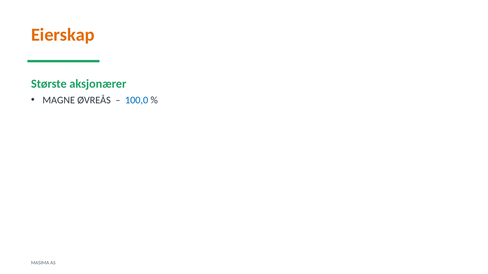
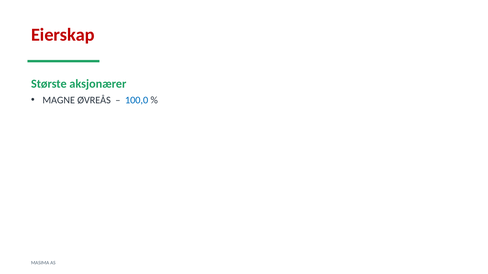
Eierskap colour: orange -> red (63, 35)
